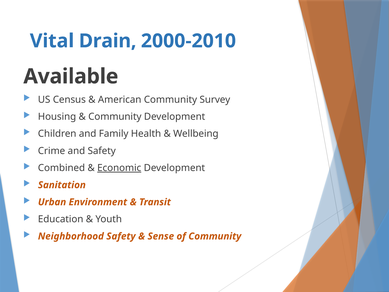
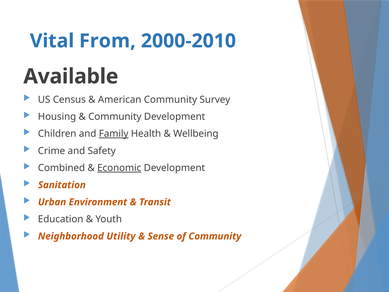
Drain: Drain -> From (107, 41)
Family underline: none -> present (114, 134)
Neighborhood Safety: Safety -> Utility (121, 236)
